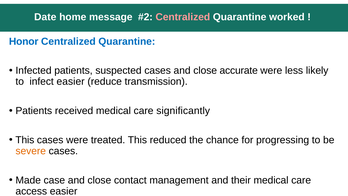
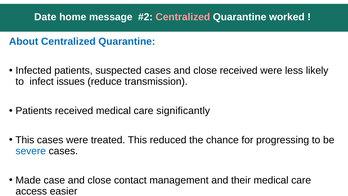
Honor: Honor -> About (24, 41)
close accurate: accurate -> received (239, 71)
infect easier: easier -> issues (71, 81)
severe colour: orange -> blue (31, 151)
